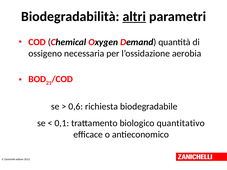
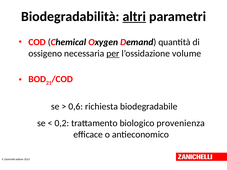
per underline: none -> present (113, 54)
aerobia: aerobia -> volume (187, 54)
0,1: 0,1 -> 0,2 (62, 123)
quantitativo: quantitativo -> provenienza (181, 123)
